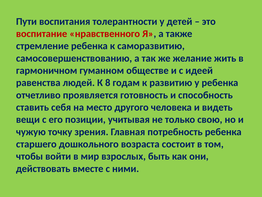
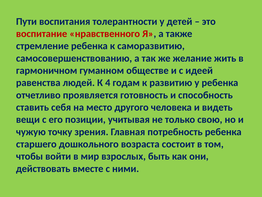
8: 8 -> 4 (108, 83)
